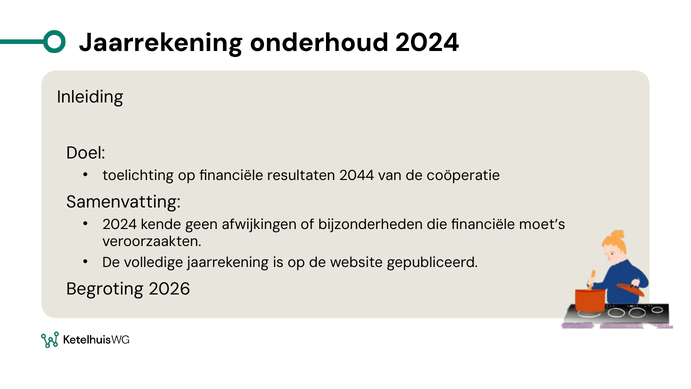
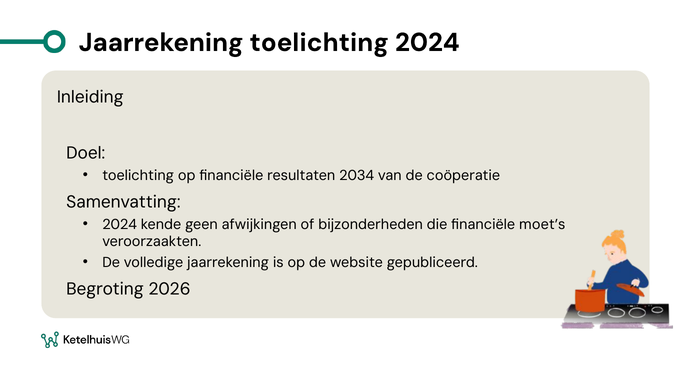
Jaarrekening onderhoud: onderhoud -> toelichting (319, 42)
2044: 2044 -> 2034 (357, 175)
